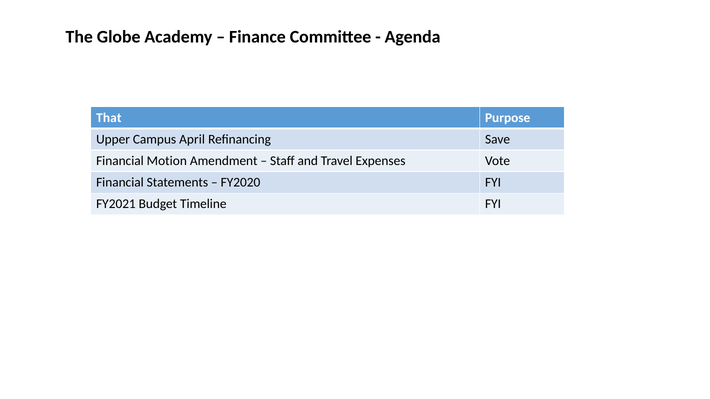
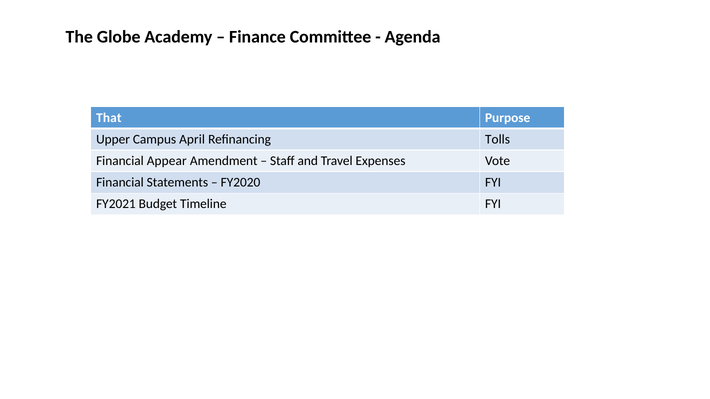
Save: Save -> Tolls (498, 139)
Motion: Motion -> Appear (167, 161)
